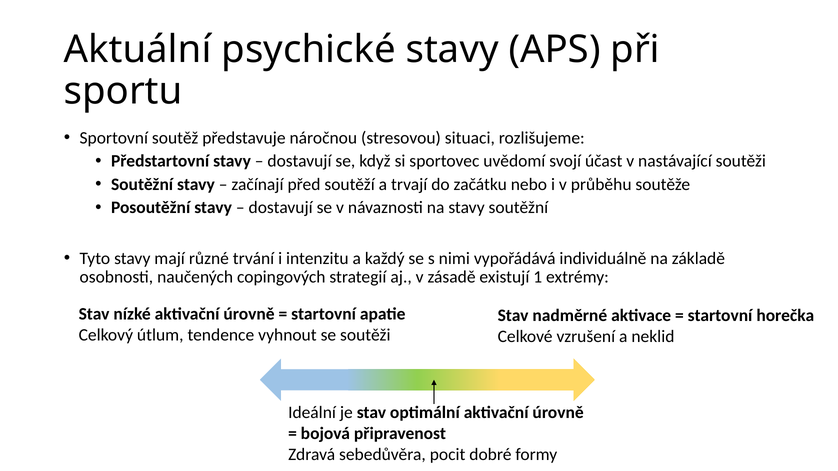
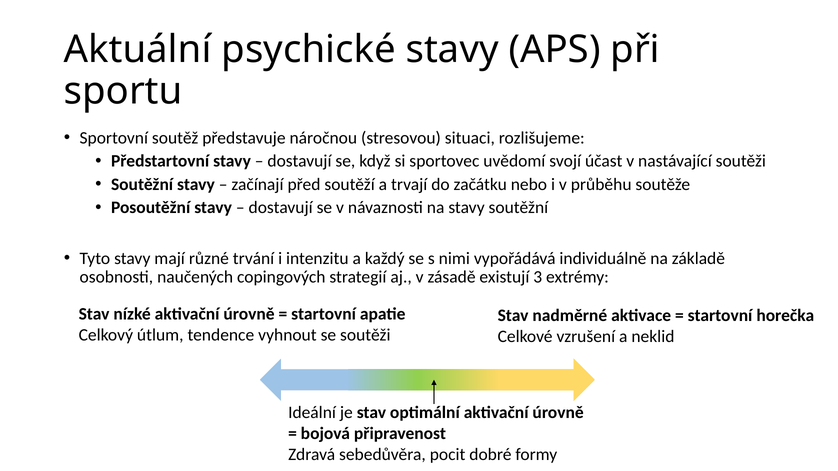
1: 1 -> 3 (538, 277)
